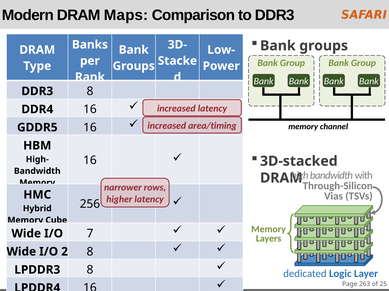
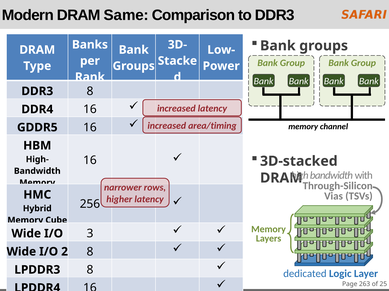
Maps: Maps -> Same (126, 15)
7: 7 -> 3 (90, 234)
